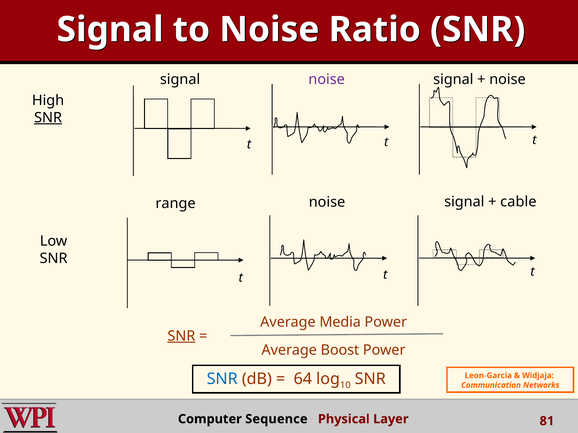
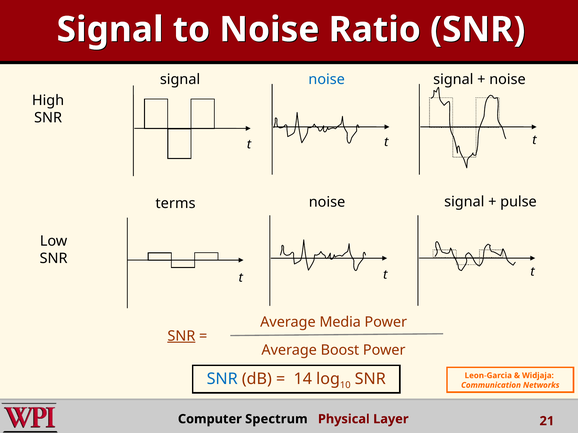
noise colour: purple -> blue (327, 80)
SNR underline: present -> none (48, 118)
range: range -> terms (176, 204)
cable: cable -> pulse (518, 202)
64: 64 -> 14 (303, 379)
Sequence: Sequence -> Spectrum (276, 420)
81: 81 -> 21 (547, 422)
